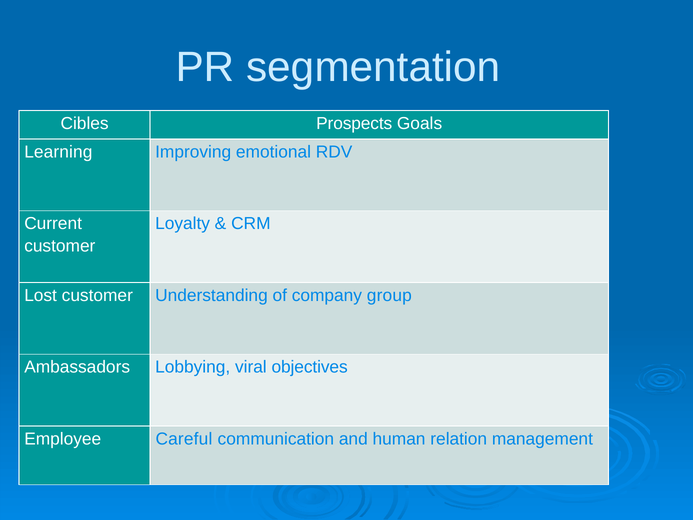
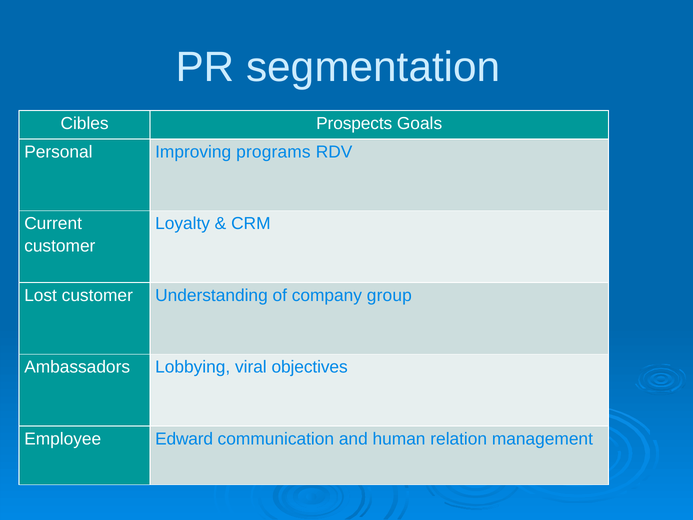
Learning: Learning -> Personal (58, 152)
emotional: emotional -> programs (273, 152)
Careful: Careful -> Edward (184, 439)
